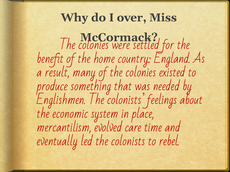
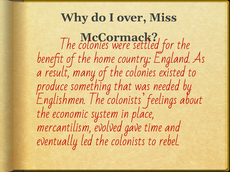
care: care -> gave (133, 128)
